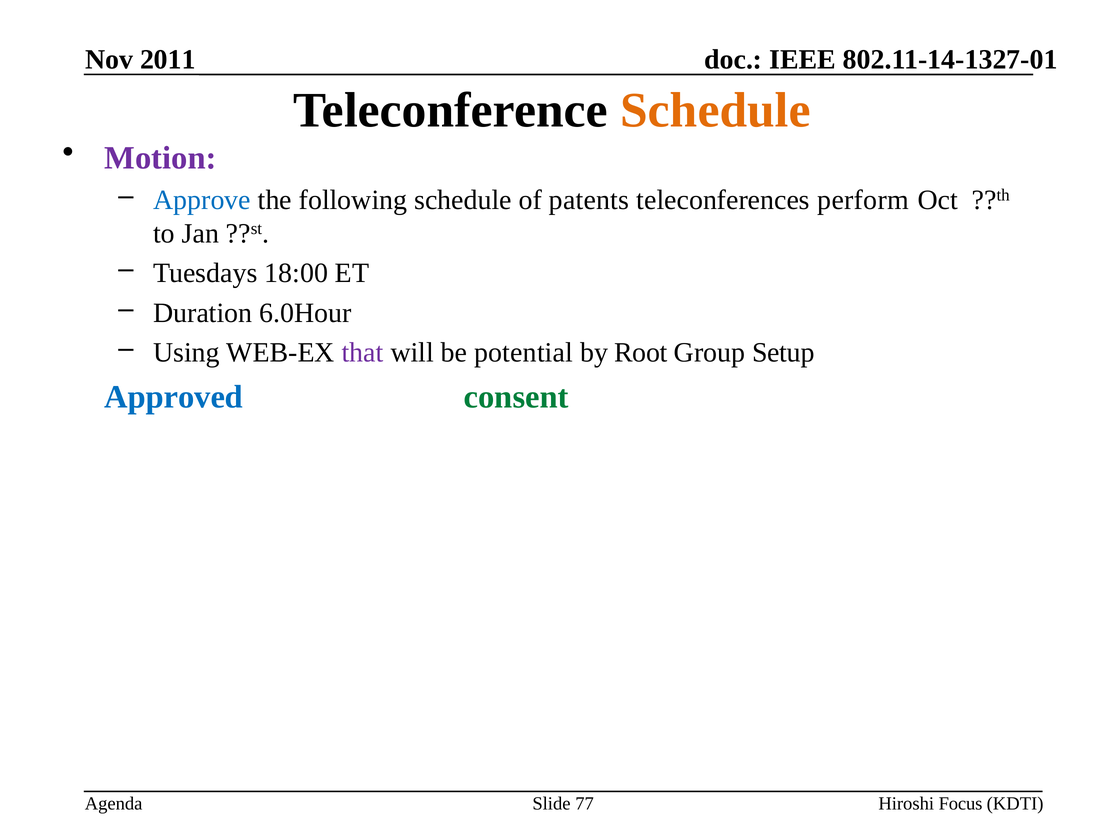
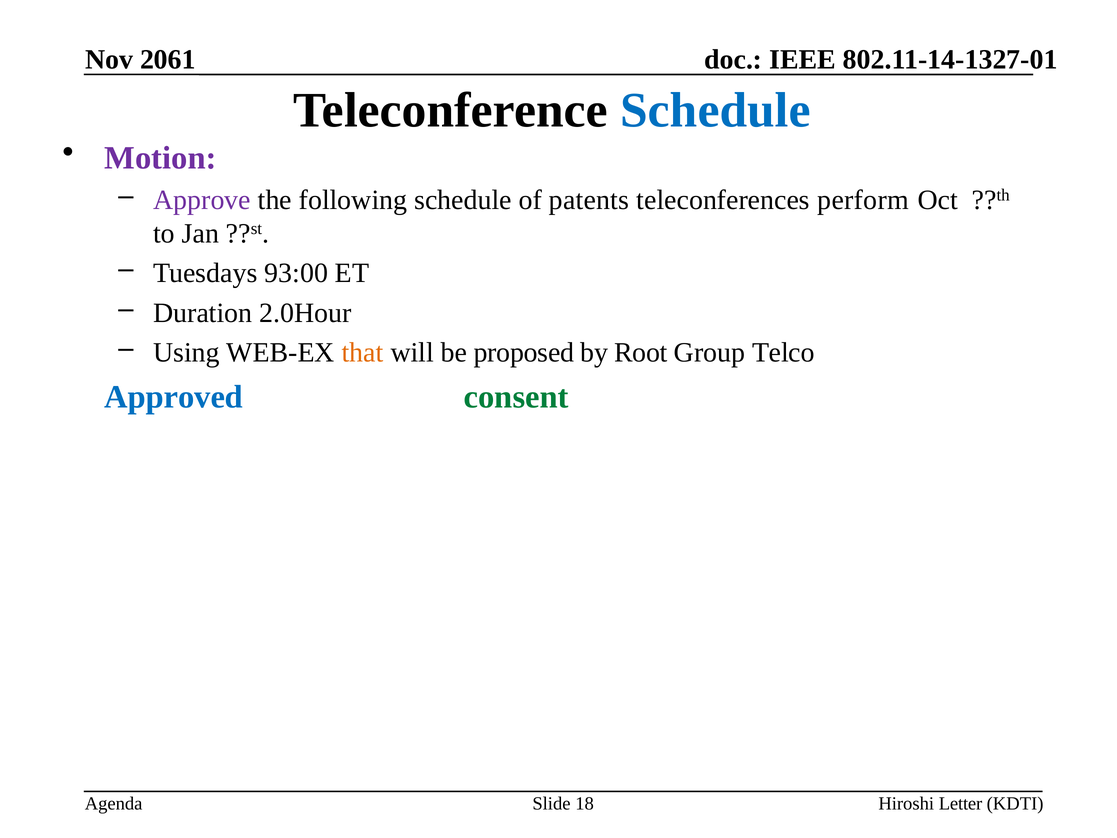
2011: 2011 -> 2061 (168, 60)
Schedule colour: orange -> blue (715, 110)
Approve colour: blue -> purple (202, 200)
18:00: 18:00 -> 93:00 (296, 273)
6.0Hour: 6.0Hour -> 2.0Hour (305, 313)
that colour: purple -> orange (363, 353)
potential: potential -> proposed (524, 353)
Setup: Setup -> Telco (783, 353)
77: 77 -> 18 (585, 803)
Focus: Focus -> Letter (961, 803)
